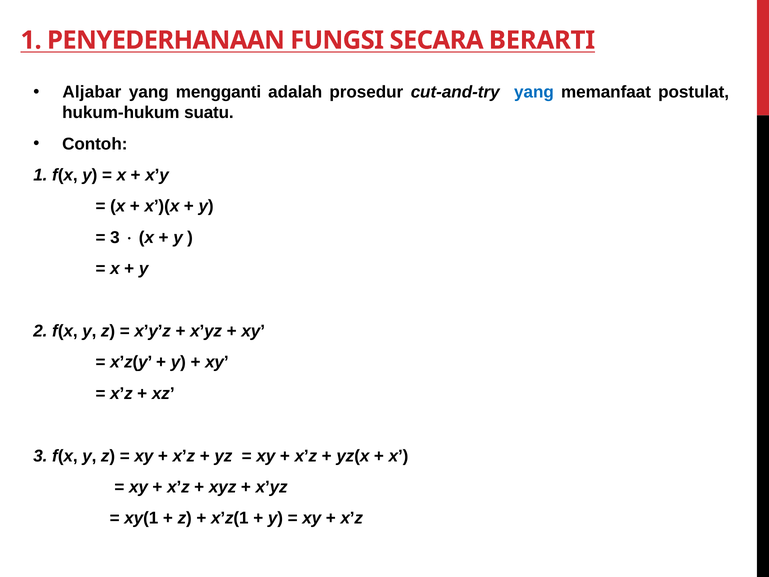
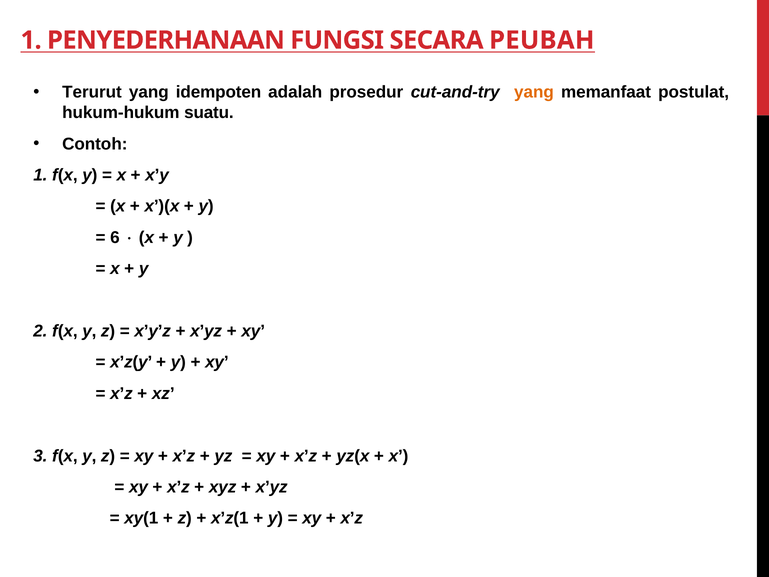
BERARTI: BERARTI -> PEUBAH (542, 40)
Aljabar: Aljabar -> Terurut (92, 92)
mengganti: mengganti -> idempoten (219, 92)
yang colour: blue -> orange (534, 92)
3: 3 -> 6 (115, 237)
